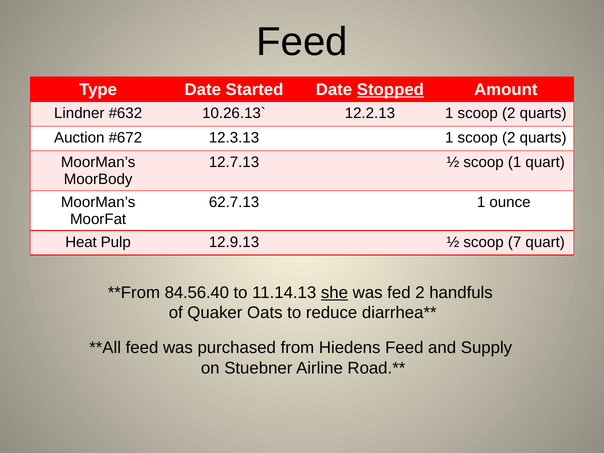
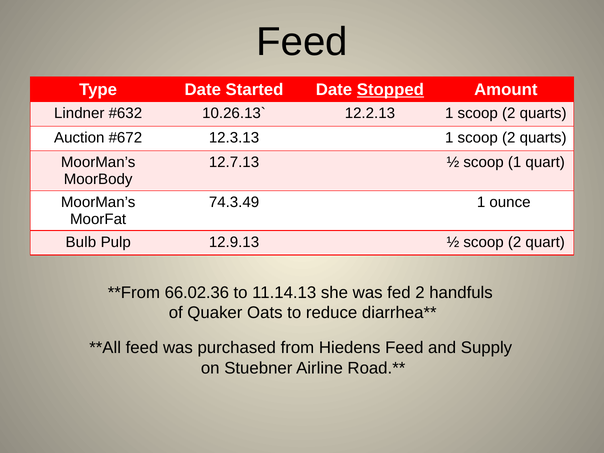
62.7.13: 62.7.13 -> 74.3.49 (234, 202)
Heat: Heat -> Bulb (81, 242)
½ scoop 7: 7 -> 2 (515, 242)
84.56.40: 84.56.40 -> 66.02.36 (197, 293)
she underline: present -> none (334, 293)
